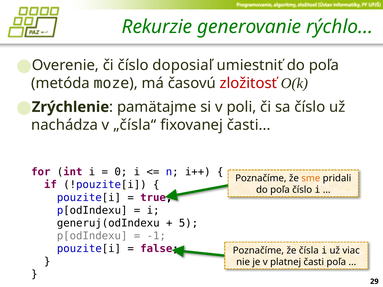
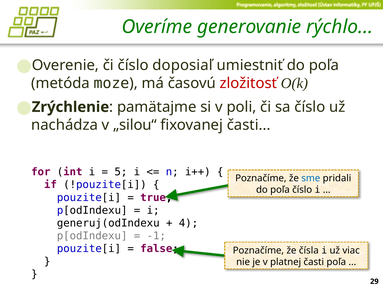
Rekurzie: Rekurzie -> Overíme (157, 27)
„čísla“: „čísla“ -> „silou“ (135, 125)
0: 0 -> 5 (121, 172)
sme colour: orange -> blue (311, 178)
5: 5 -> 4 (188, 223)
